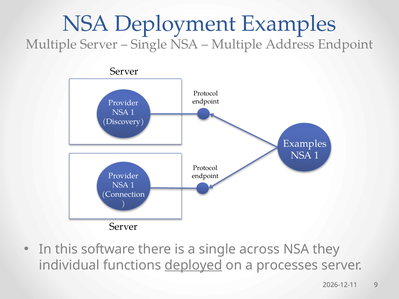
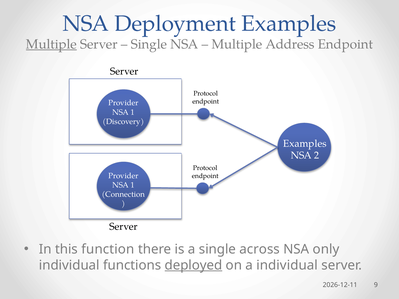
Multiple underline: none -> present (51, 44)
1: 1 -> 2 (317, 156)
software: software -> function (108, 249)
they: they -> only (326, 249)
a processes: processes -> individual (287, 265)
